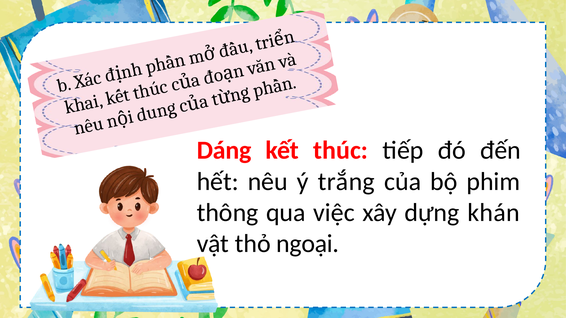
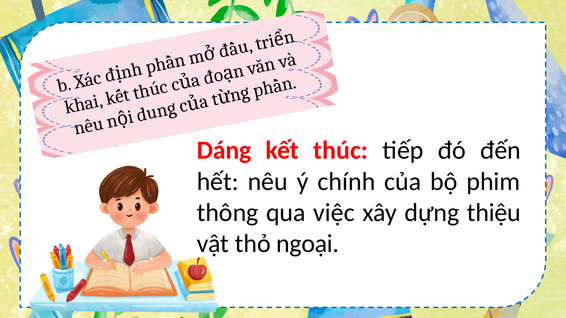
trắng: trắng -> chính (346, 182)
khán: khán -> thiệu (494, 213)
